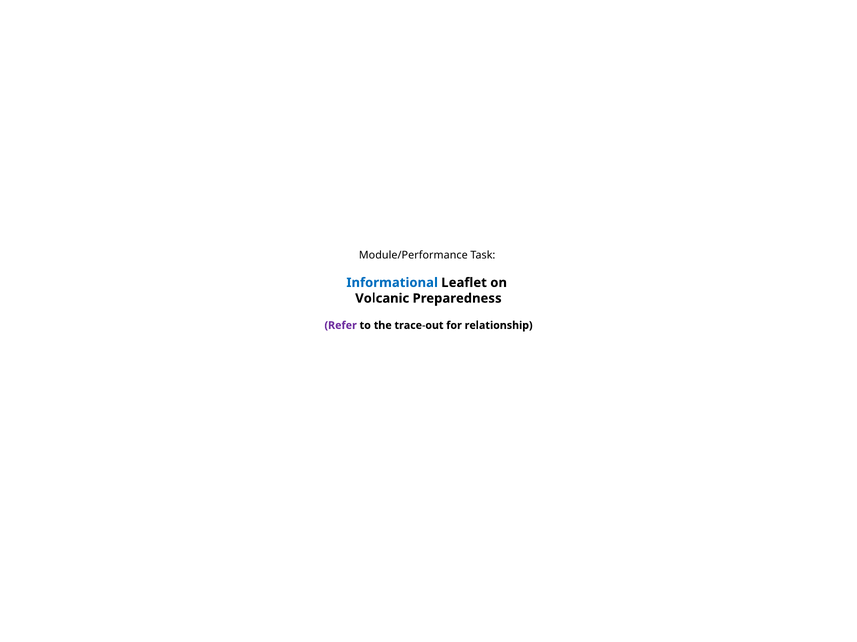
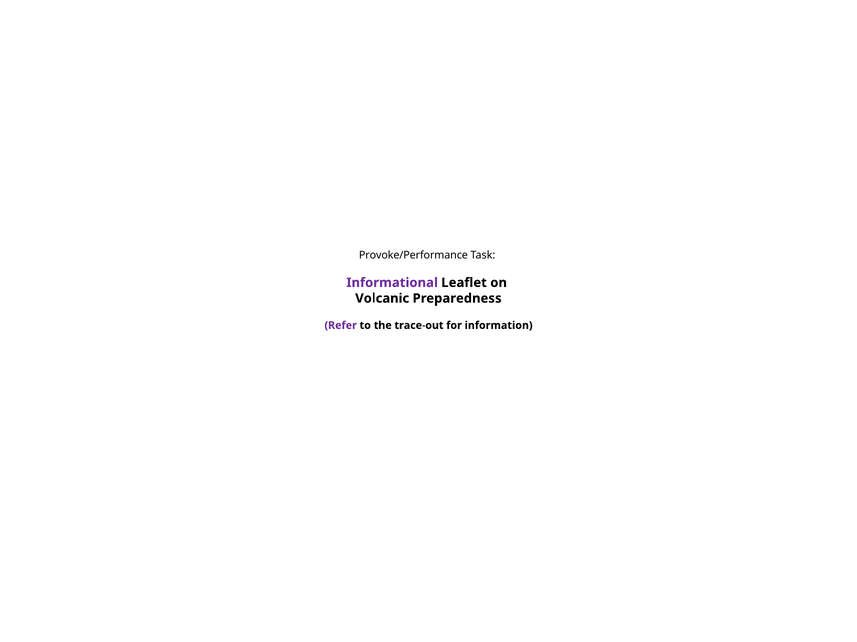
Module/Performance: Module/Performance -> Provoke/Performance (413, 256)
Informational colour: blue -> purple (392, 283)
relationship: relationship -> information (499, 326)
